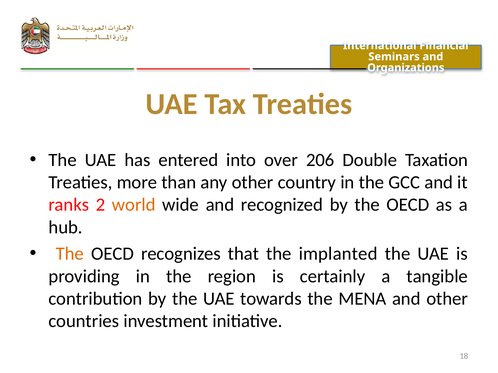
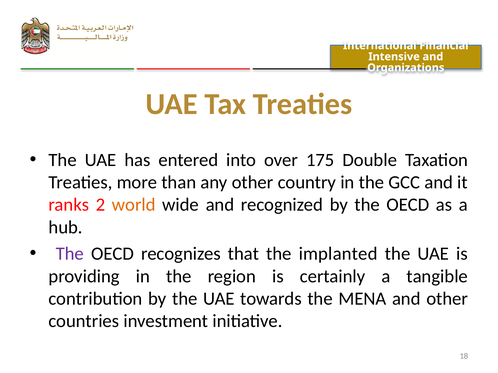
Seminars: Seminars -> Intensive (394, 57)
206: 206 -> 175 (320, 160)
The colour: orange -> purple (70, 254)
